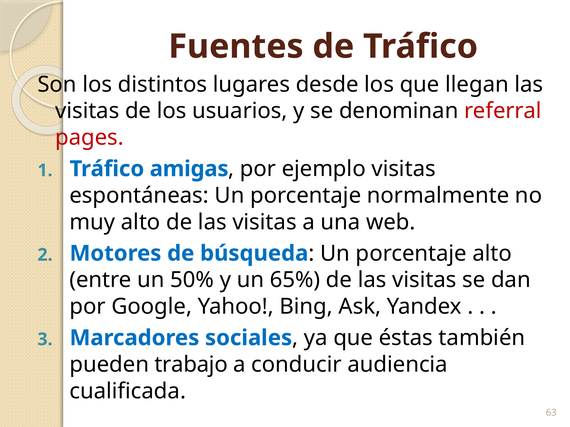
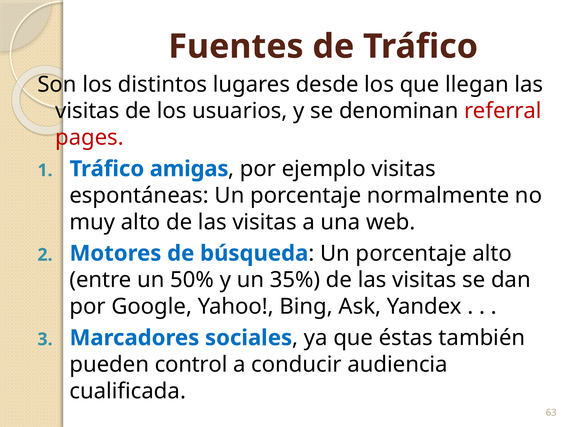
65%: 65% -> 35% (295, 280)
trabajo: trabajo -> control (191, 365)
